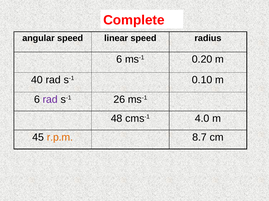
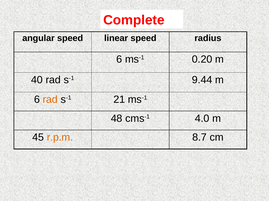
0.10: 0.10 -> 9.44 (202, 80)
rad colour: purple -> orange (50, 100)
26: 26 -> 21 (119, 100)
